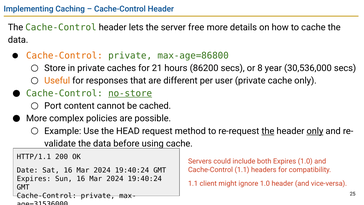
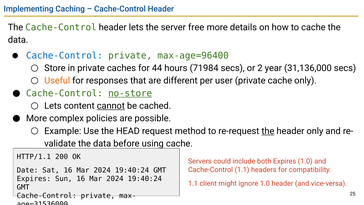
Cache-Control colour: orange -> blue (64, 56)
max-age=86800: max-age=86800 -> max-age=96400 (193, 56)
21: 21 -> 44 (157, 68)
86200: 86200 -> 71984 (204, 68)
8: 8 -> 2 (260, 68)
30,536,000: 30,536,000 -> 31,136,000 (308, 68)
Port: Port -> Lets (53, 106)
cannot underline: none -> present (111, 106)
only underline: present -> none (315, 131)
